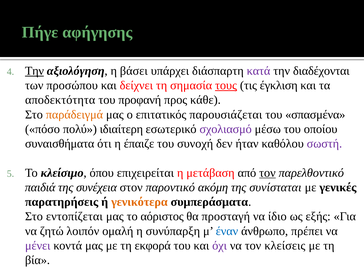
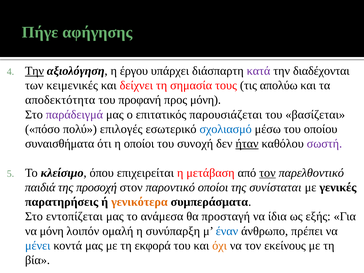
βάσει: βάσει -> έργου (134, 71)
προσώπου: προσώπου -> κειμενικές (72, 85)
τους underline: present -> none (226, 85)
έγκλιση: έγκλιση -> απολύω (279, 85)
προς κάθε: κάθε -> μόνη (206, 100)
παράδειγμά colour: orange -> purple (74, 115)
σπασμένα: σπασμένα -> βασίζεται (315, 115)
ιδιαίτερη: ιδιαίτερη -> επιλογές (121, 129)
σχολιασμό colour: purple -> blue (226, 129)
η έπαιζε: έπαιζε -> οποίοι (139, 144)
ήταν underline: none -> present (247, 144)
συνέχεια: συνέχεια -> προσοχή (97, 187)
παροντικό ακόμη: ακόμη -> οποίοι (213, 187)
αόριστος: αόριστος -> ανάμεσα (162, 216)
ίδιο: ίδιο -> ίδια (277, 216)
να ζητώ: ζητώ -> μόνη (52, 231)
μένει colour: purple -> blue (38, 246)
όχι colour: purple -> orange (220, 246)
κλείσεις: κλείσεις -> εκείνους (285, 246)
